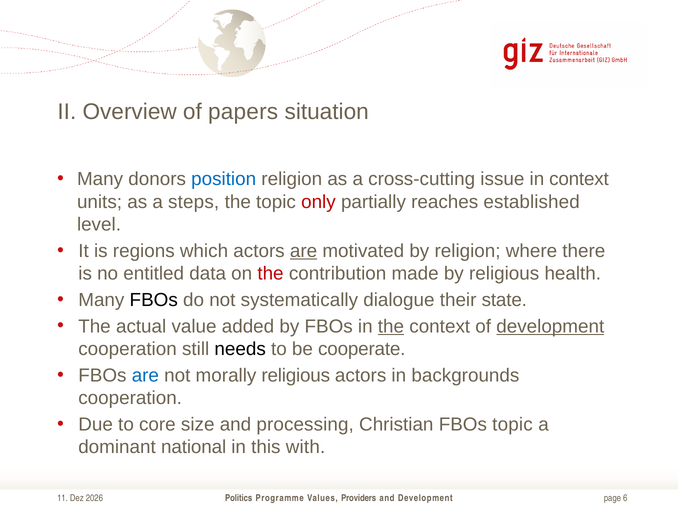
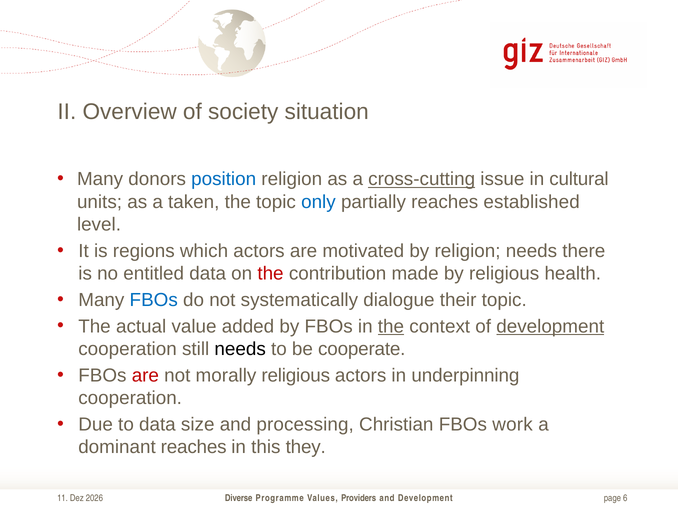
papers: papers -> society (243, 112)
cross-cutting underline: none -> present (422, 179)
in context: context -> cultural (579, 179)
steps: steps -> taken (194, 202)
only colour: red -> blue (318, 202)
are underline: present -> none (304, 251)
religion where: where -> needs (531, 251)
FBOs colour: black -> blue (154, 300)
their state: state -> topic (504, 300)
are colour: blue -> red (145, 375)
backgrounds: backgrounds -> underpinning (465, 375)
to core: core -> data (157, 424)
FBOs topic: topic -> work (513, 424)
dominant national: national -> reaches (194, 447)
with: with -> they (306, 447)
Politics: Politics -> Diverse (239, 498)
